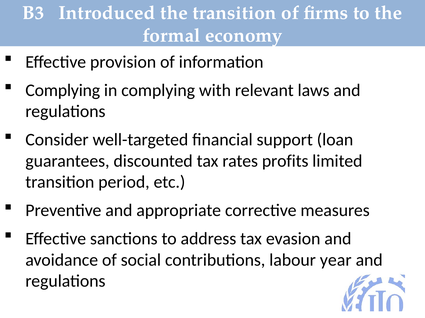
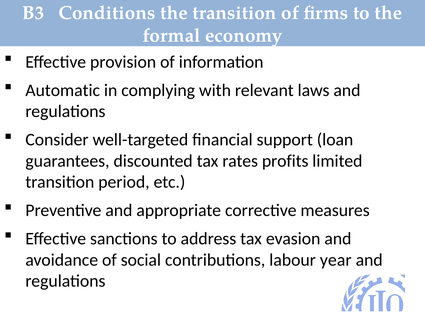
Introduced: Introduced -> Conditions (107, 13)
Complying: Complying -> Automatic (63, 90)
